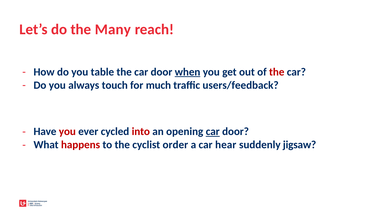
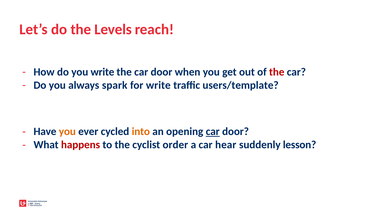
Many: Many -> Levels (113, 29)
you table: table -> write (102, 72)
when underline: present -> none (188, 72)
touch: touch -> spark (115, 85)
for much: much -> write (158, 85)
users/feedback: users/feedback -> users/template (241, 85)
you colour: red -> orange (67, 131)
into colour: red -> orange (141, 131)
jigsaw: jigsaw -> lesson (300, 145)
